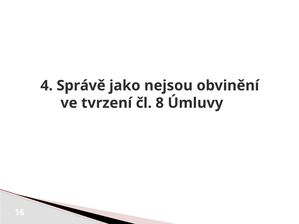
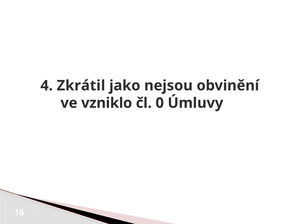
Správě: Správě -> Zkrátil (81, 86)
tvrzení: tvrzení -> vzniklo (107, 103)
8: 8 -> 0 (160, 103)
